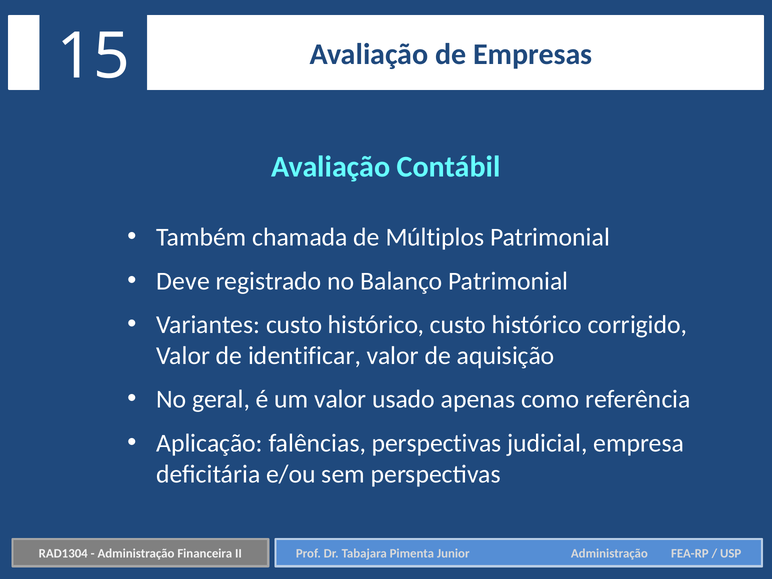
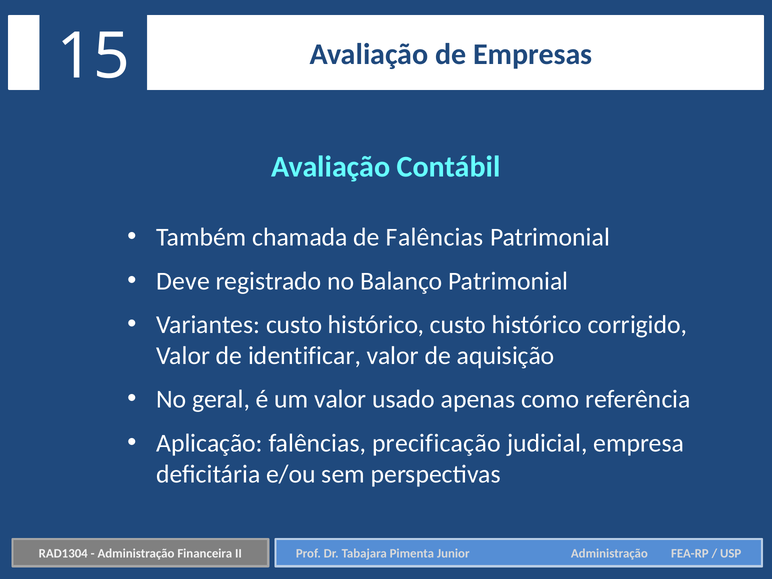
de Múltiplos: Múltiplos -> Falências (435, 237)
falências perspectivas: perspectivas -> precificação (436, 443)
